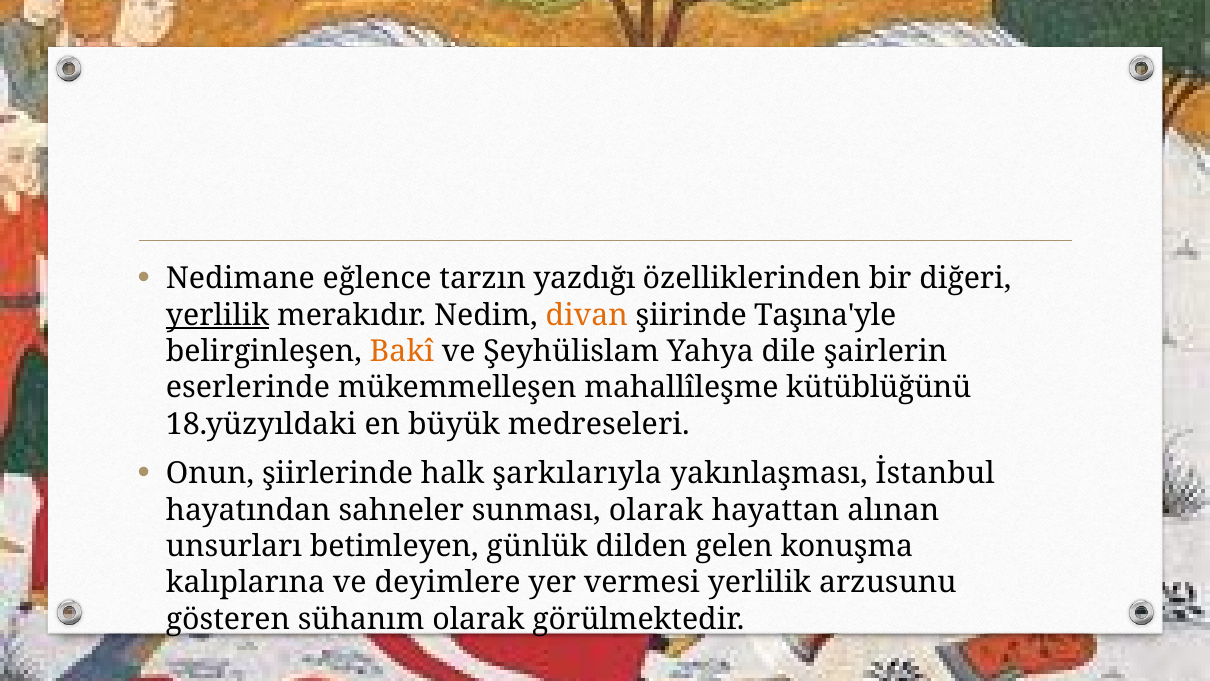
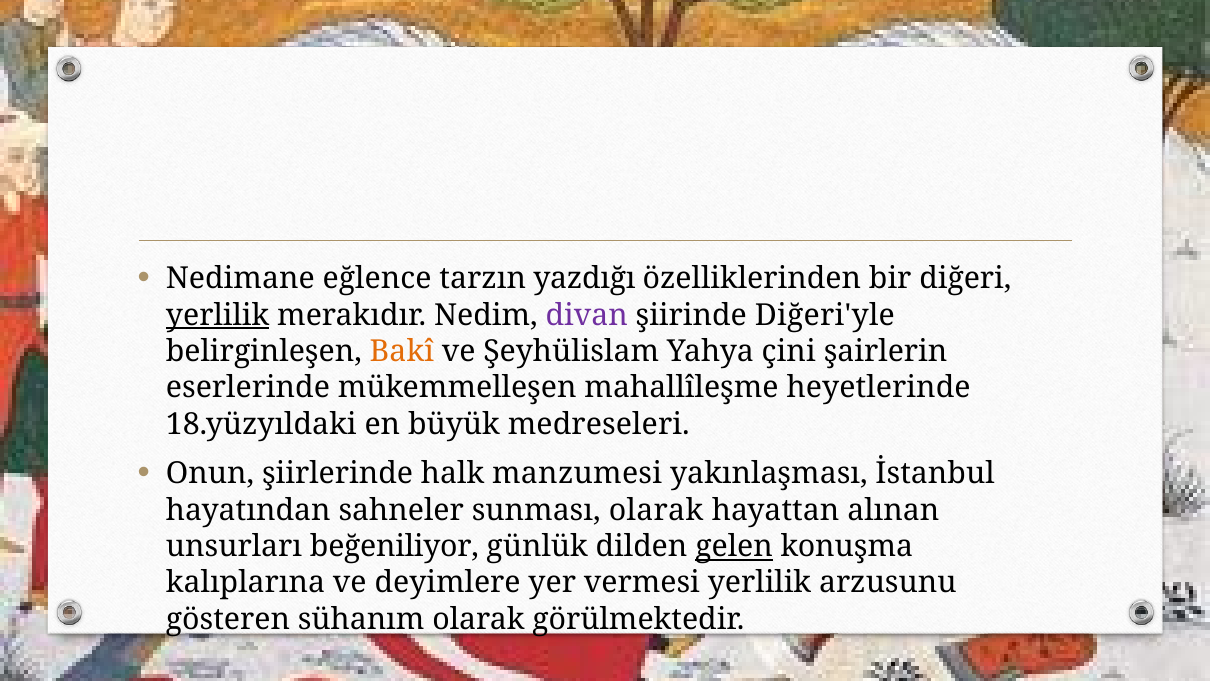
divan colour: orange -> purple (587, 315)
Taşına'yle: Taşına'yle -> Diğeri'yle (825, 315)
dile: dile -> çini (789, 351)
kütüblüğünü: kütüblüğünü -> heyetlerinde (879, 387)
şarkılarıyla: şarkılarıyla -> manzumesi (577, 474)
betimleyen: betimleyen -> beğeniliyor (394, 546)
gelen underline: none -> present (734, 546)
